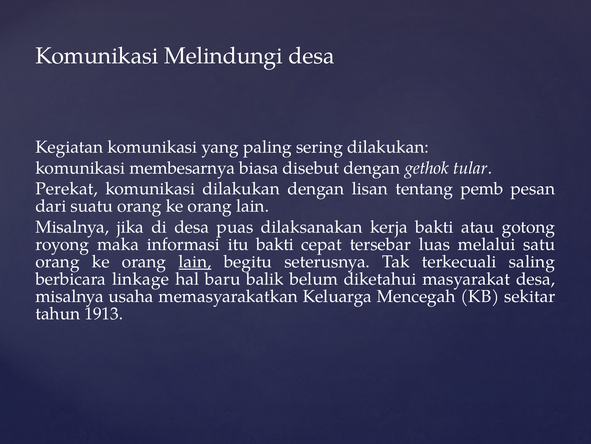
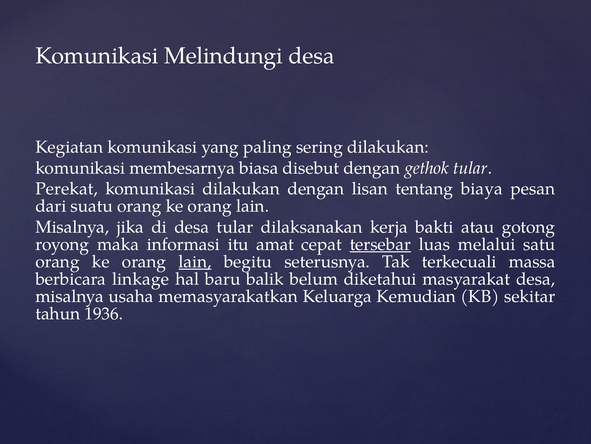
pemb: pemb -> biaya (482, 189)
desa puas: puas -> tular (235, 227)
itu bakti: bakti -> amat (275, 244)
tersebar underline: none -> present (380, 244)
saling: saling -> massa (532, 261)
Mencegah: Mencegah -> Kemudian (416, 296)
1913: 1913 -> 1936 (104, 313)
